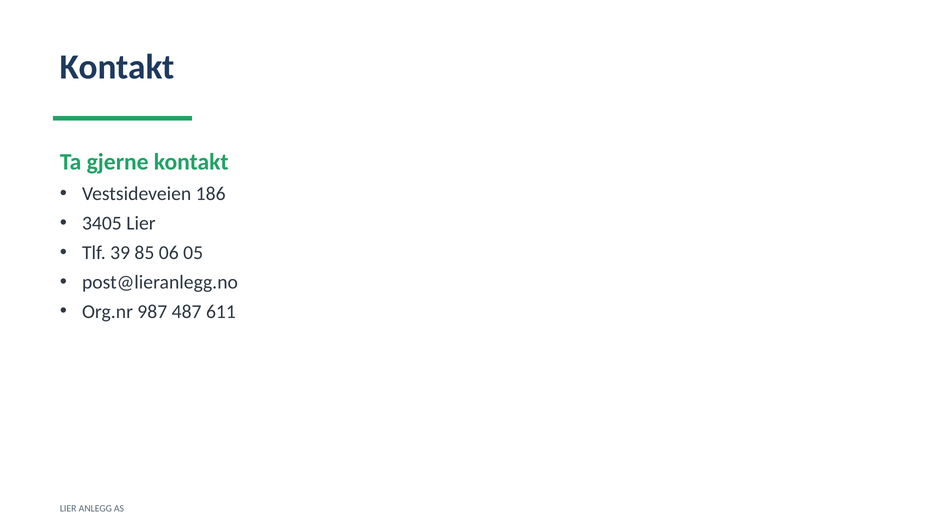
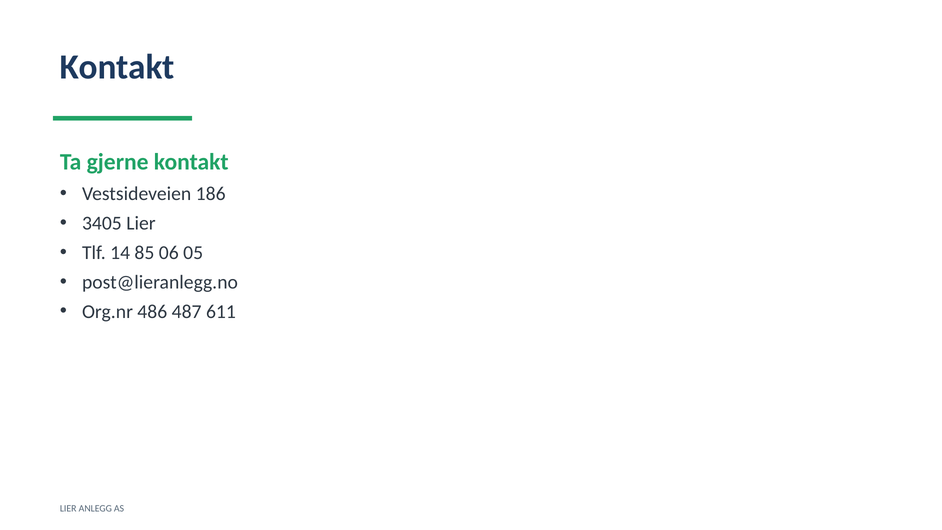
39: 39 -> 14 (120, 253)
987: 987 -> 486 (152, 312)
